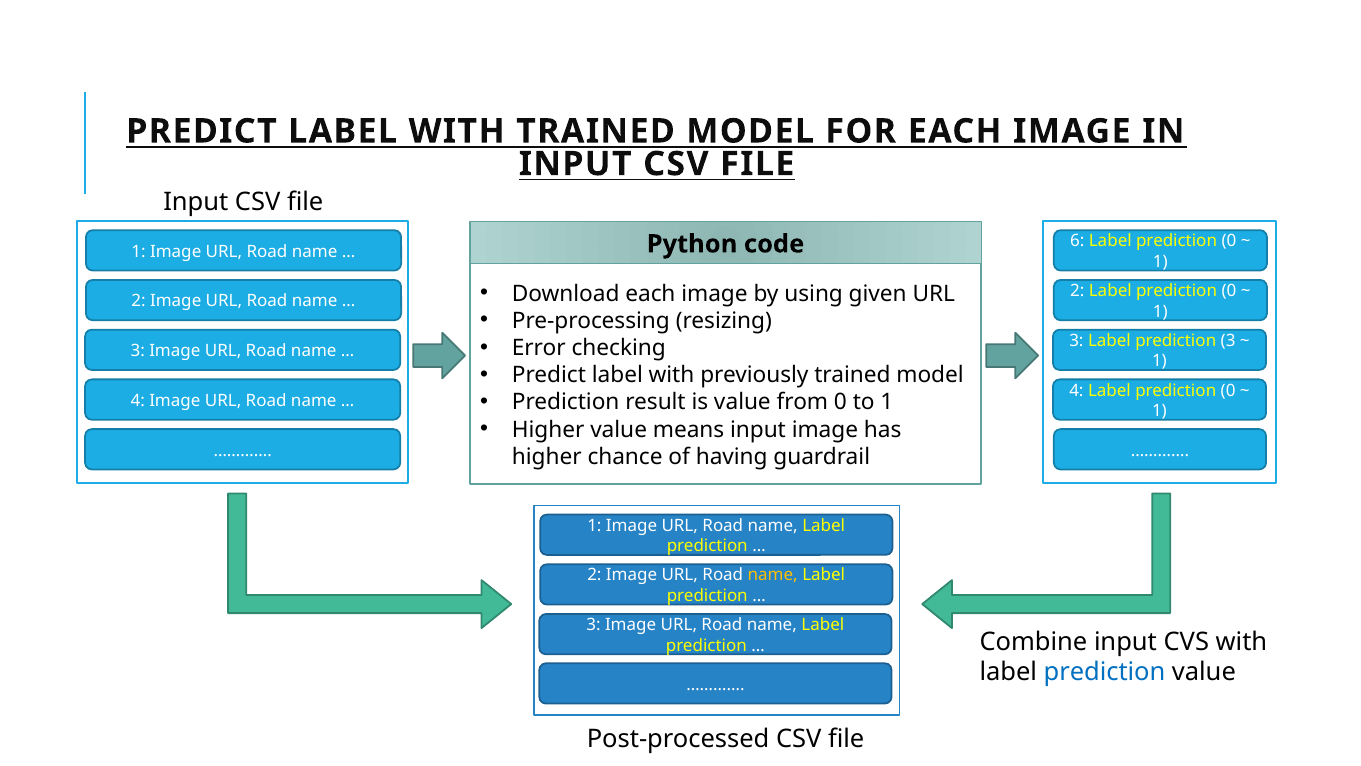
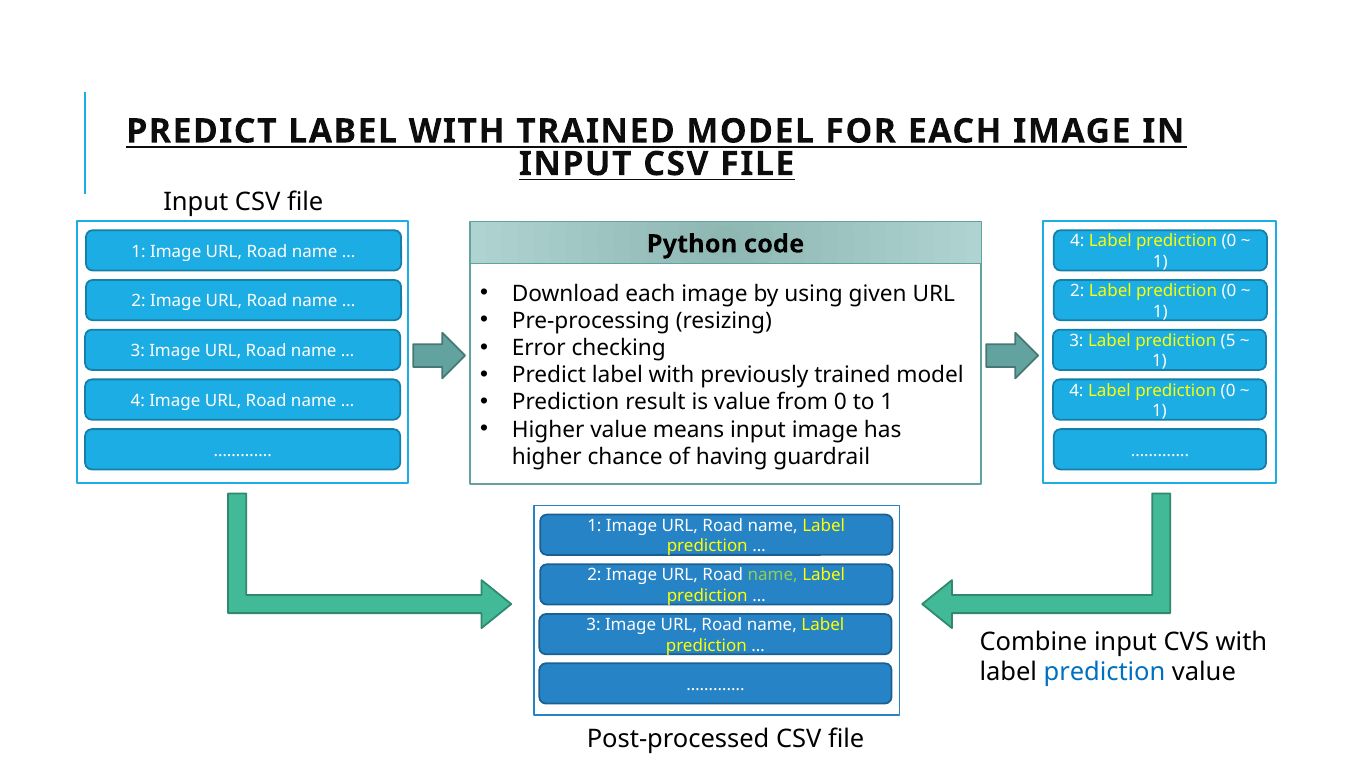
code 6: 6 -> 4 (1077, 241)
prediction 3: 3 -> 5 (1228, 341)
name colour: yellow -> light green (773, 575)
